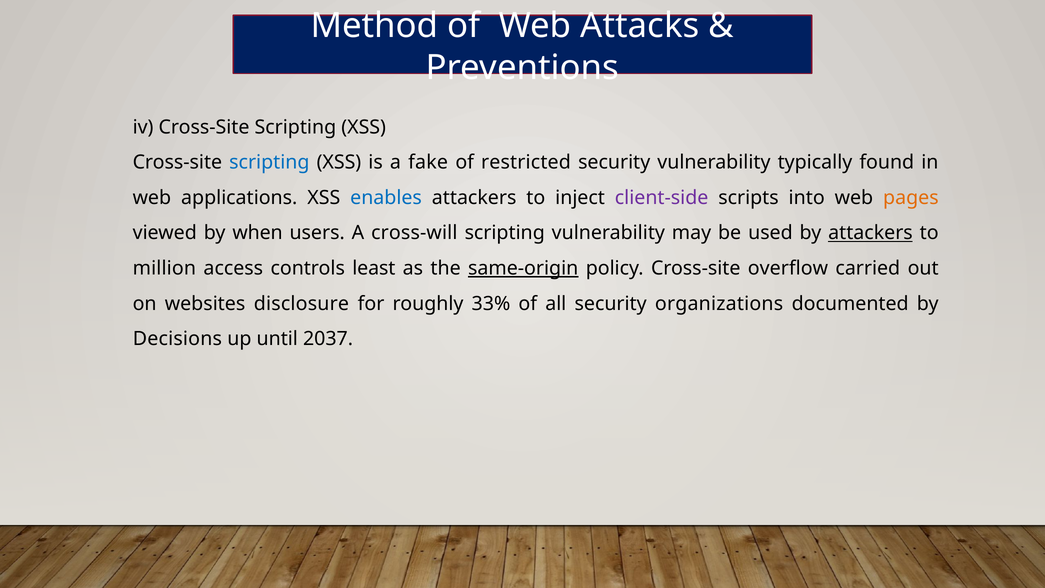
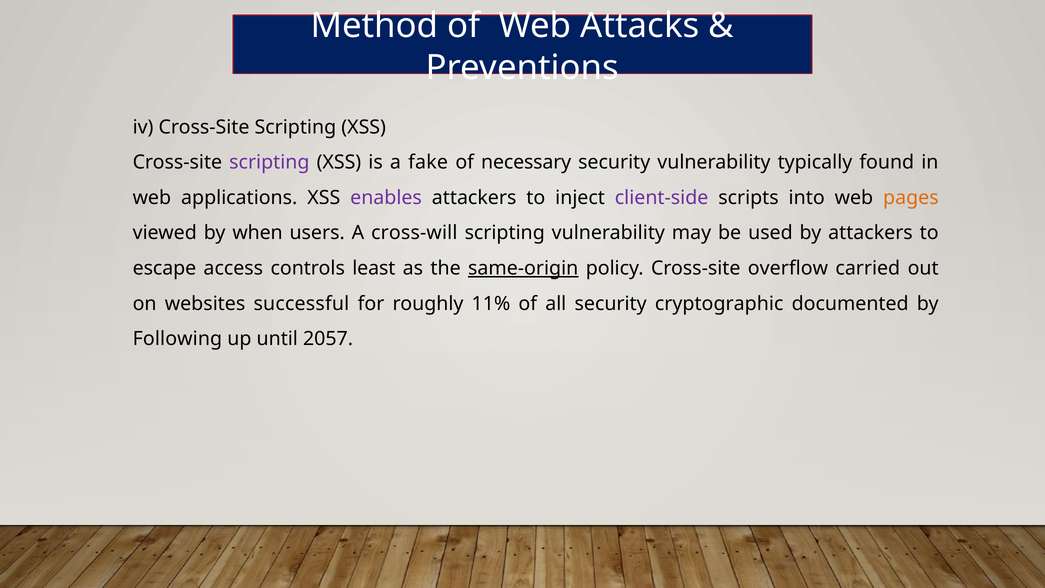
scripting colour: blue -> purple (269, 162)
restricted: restricted -> necessary (526, 162)
enables colour: blue -> purple (386, 198)
attackers underline: present -> none (870, 233)
million: million -> escape (164, 268)
disclosure: disclosure -> successful (301, 303)
33%: 33% -> 11% (491, 303)
organizations: organizations -> cryptographic (719, 303)
Decisions: Decisions -> Following (177, 339)
2037: 2037 -> 2057 (328, 339)
